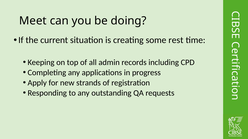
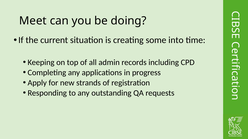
rest: rest -> into (176, 40)
